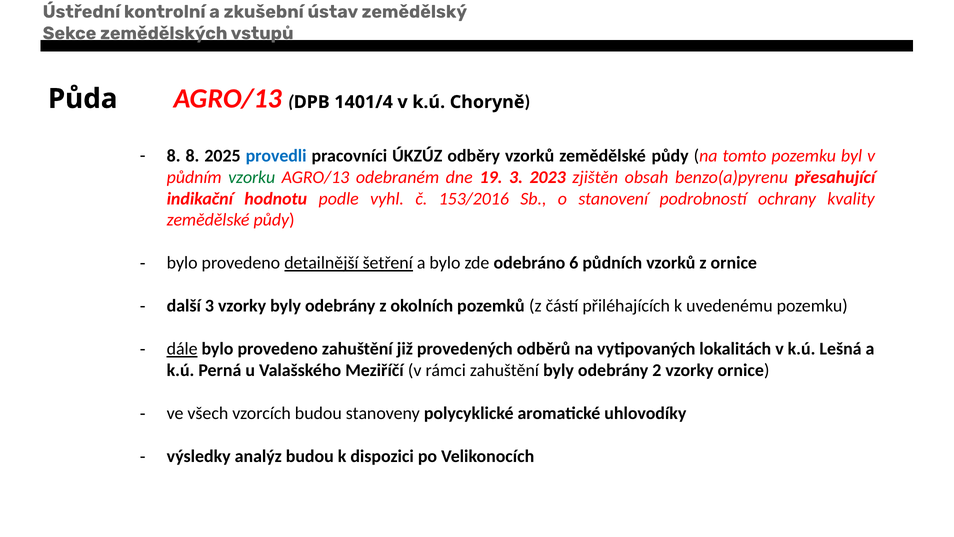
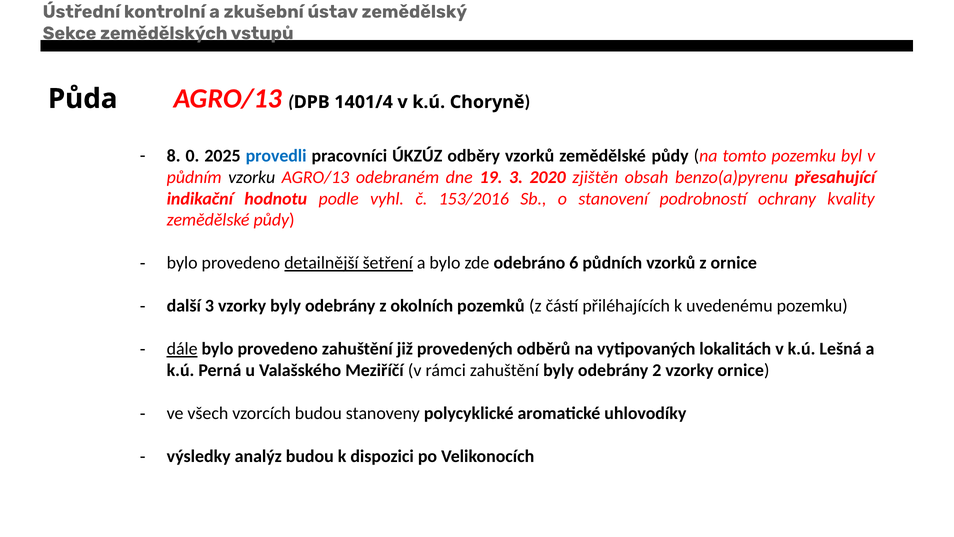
8 8: 8 -> 0 (192, 156)
vzorku colour: green -> black (252, 177)
2023: 2023 -> 2020 (548, 177)
